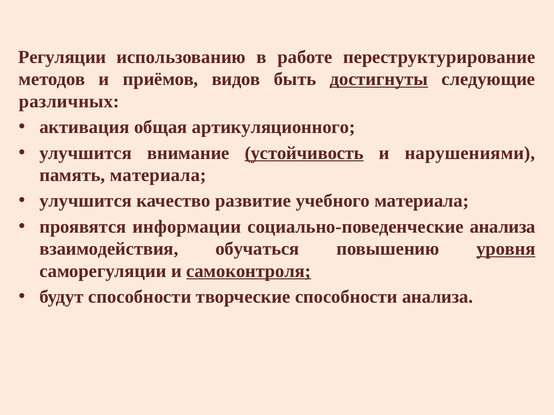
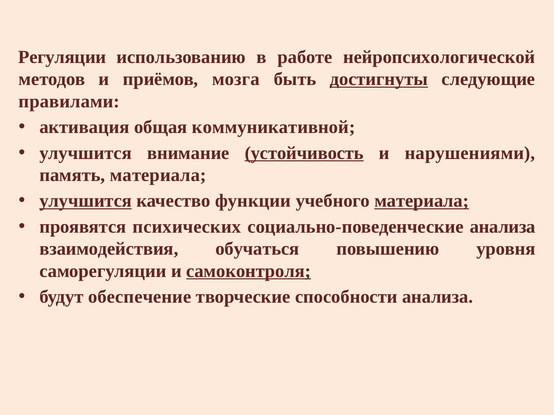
переструктурирование: переструктурирование -> нейропсихологической (439, 57)
видов: видов -> мозга (236, 79)
различных: различных -> правилами (69, 101)
артикуляционного: артикуляционного -> коммуникативной (274, 127)
улучшится underline: none -> present (86, 201)
развитие: развитие -> функции (253, 201)
материала underline: none -> present (422, 201)
информации: информации -> психических (187, 227)
уровня underline: present -> none (506, 249)
будут способности: способности -> обеспечение (140, 297)
